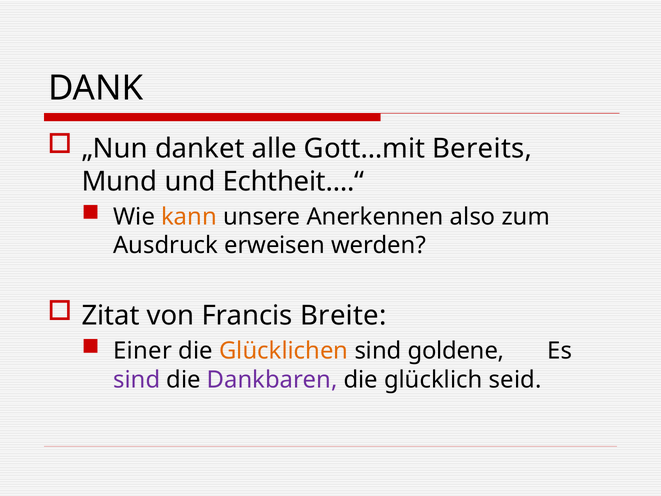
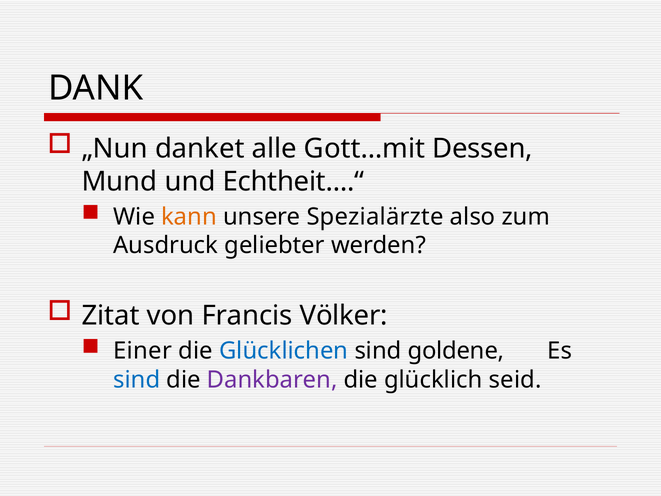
Bereits: Bereits -> Dessen (482, 148)
Anerkennen: Anerkennen -> Spezialärzte (375, 217)
erweisen: erweisen -> geliebter (275, 245)
Breite: Breite -> Völker (344, 315)
Glücklichen colour: orange -> blue (284, 351)
sind colour: purple -> blue (137, 379)
